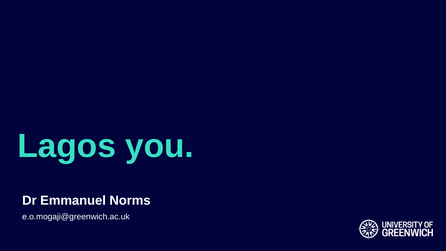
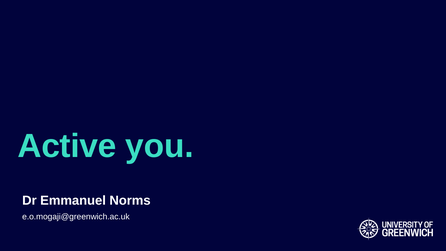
Lagos: Lagos -> Active (67, 146)
